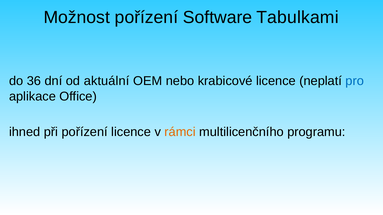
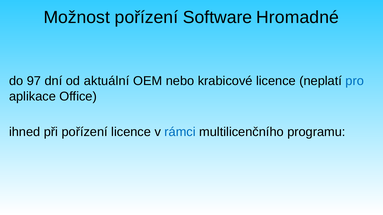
Tabulkami: Tabulkami -> Hromadné (298, 17)
36: 36 -> 97 (34, 81)
rámci colour: orange -> blue (180, 132)
